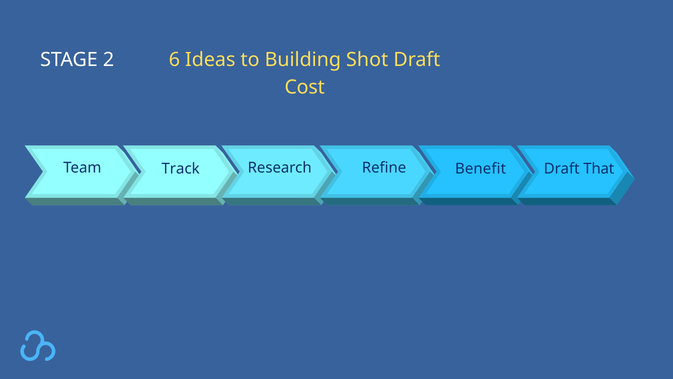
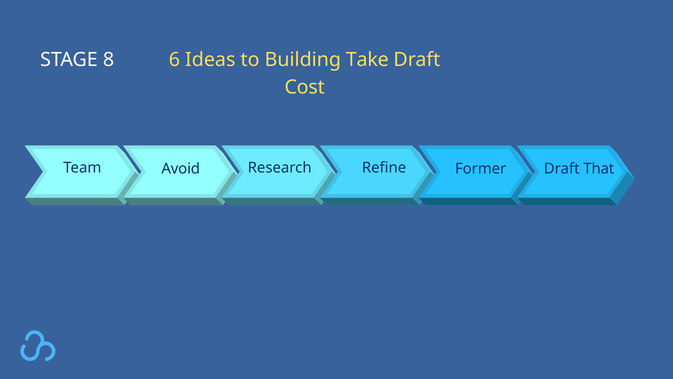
2: 2 -> 8 (109, 60)
Shot: Shot -> Take (367, 60)
Track: Track -> Avoid (181, 169)
Benefit: Benefit -> Former (481, 169)
